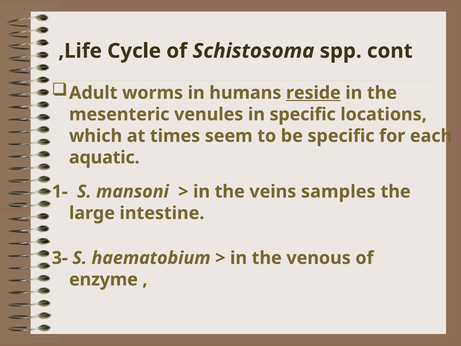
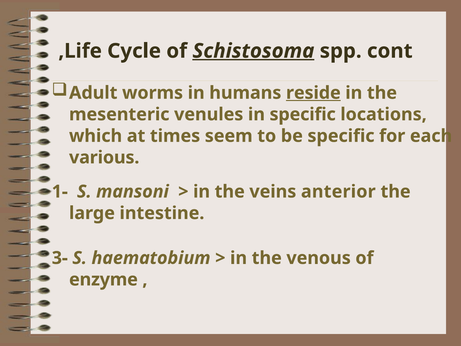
Schistosoma underline: none -> present (253, 51)
aquatic: aquatic -> various (104, 157)
samples: samples -> anterior (338, 191)
